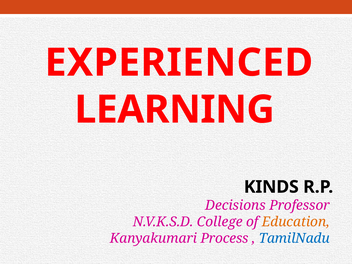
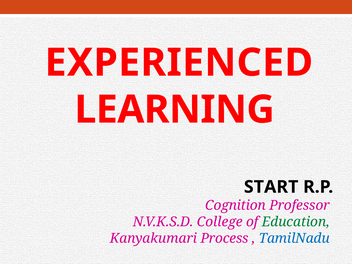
KINDS: KINDS -> START (271, 187)
Decisions: Decisions -> Cognition (236, 205)
Education colour: orange -> green (296, 222)
